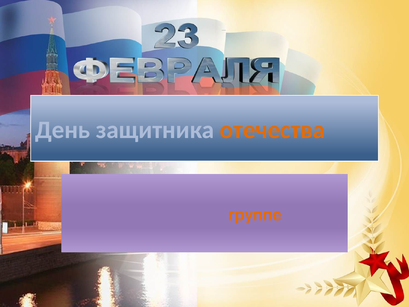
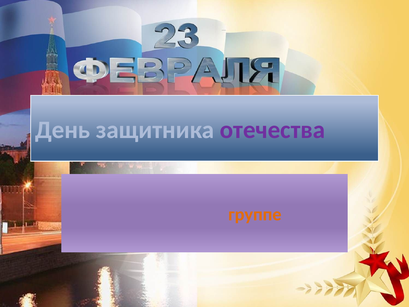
отечества colour: orange -> purple (273, 130)
